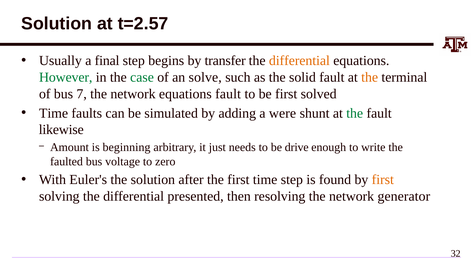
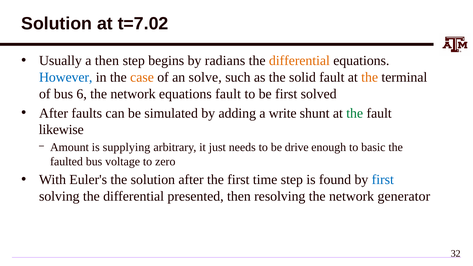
t=2.57: t=2.57 -> t=7.02 (143, 24)
a final: final -> then (107, 61)
transfer: transfer -> radians (225, 61)
However colour: green -> blue (66, 77)
case colour: green -> orange (142, 77)
7: 7 -> 6 (82, 94)
Time: Time -> After (54, 113)
were: were -> write (283, 113)
beginning: beginning -> supplying (127, 147)
write: write -> basic (373, 147)
first colour: orange -> blue (383, 180)
